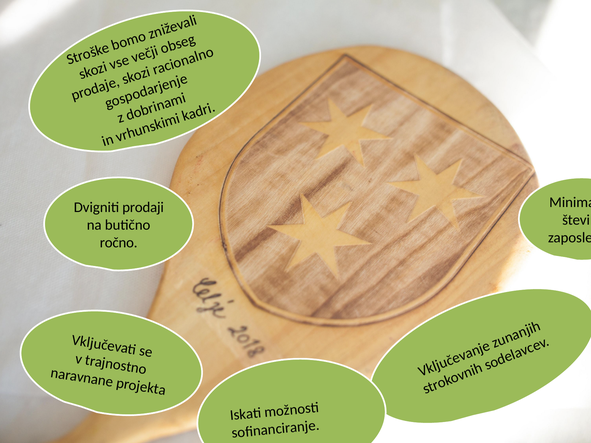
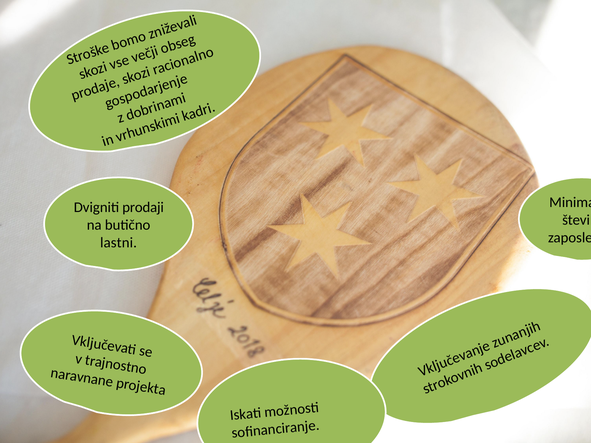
ročno: ročno -> lastni (119, 243)
